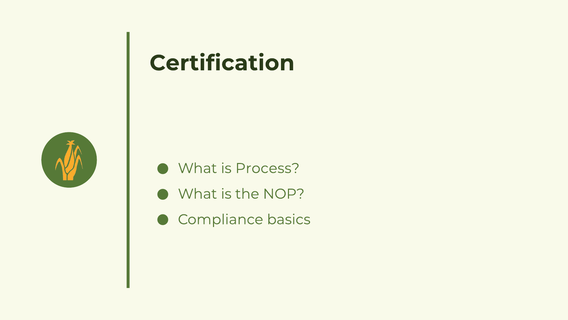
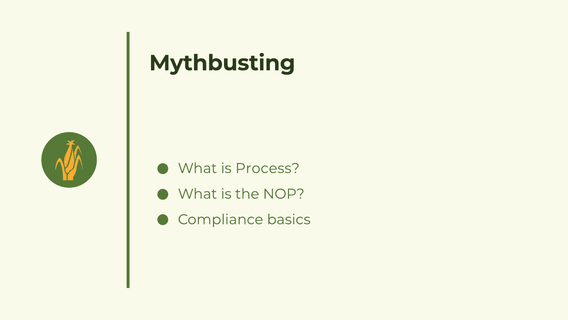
Certification: Certification -> Mythbusting (222, 63)
